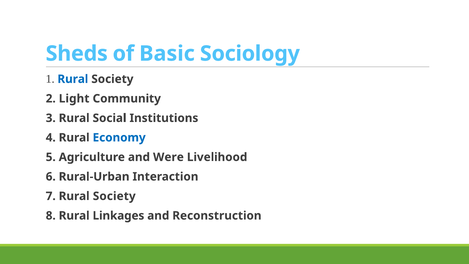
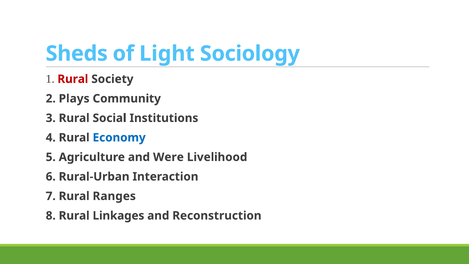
Basic: Basic -> Light (167, 54)
Rural colour: blue -> red (73, 79)
Light: Light -> Plays (74, 99)
7 Rural Society: Society -> Ranges (114, 196)
